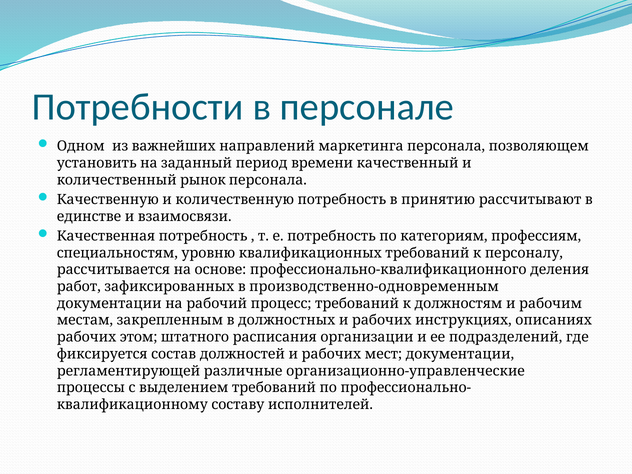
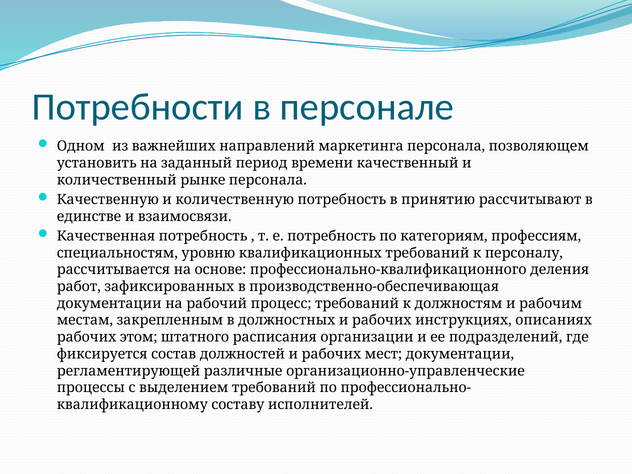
рынок: рынок -> рынке (203, 180)
производственно-одновременным: производственно-одновременным -> производственно-обеспечивающая (374, 287)
